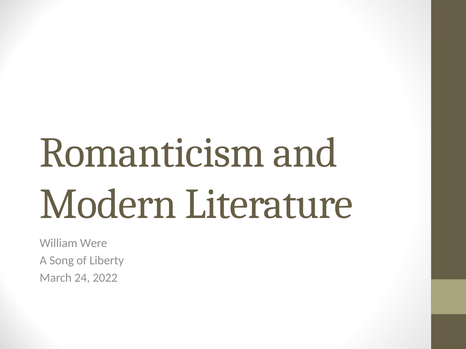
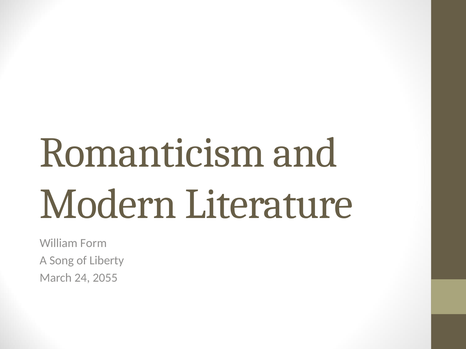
Were: Were -> Form (93, 244)
2022: 2022 -> 2055 (105, 278)
